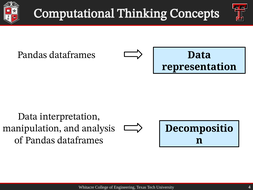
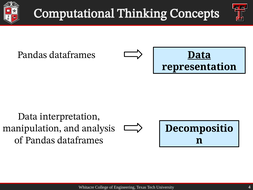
Data underline: none -> present (199, 55)
